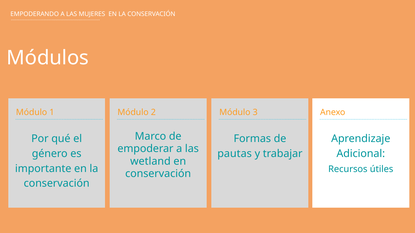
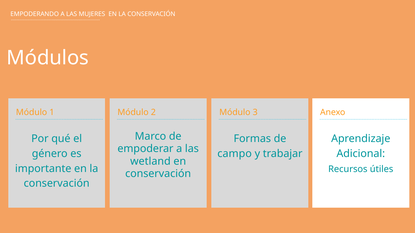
pautas: pautas -> campo (235, 154)
